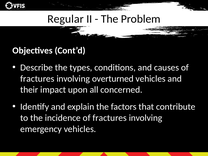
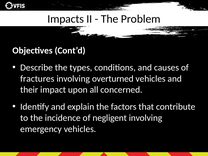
Regular: Regular -> Impacts (66, 19)
incidence of fractures: fractures -> negligent (110, 118)
